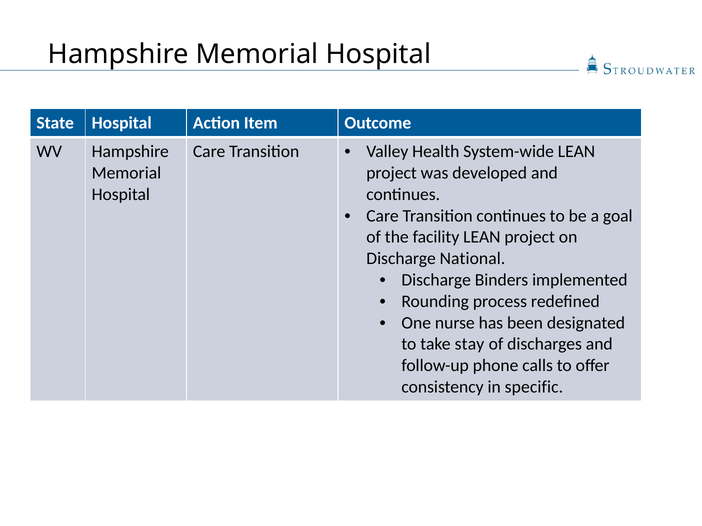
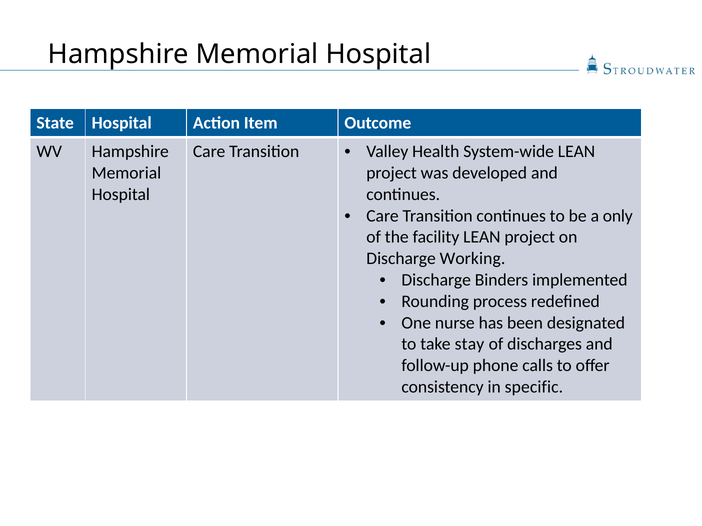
goal: goal -> only (618, 216)
National: National -> Working (472, 259)
